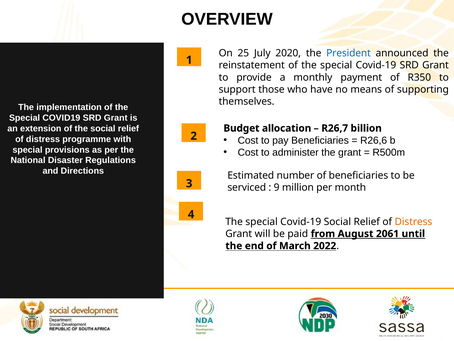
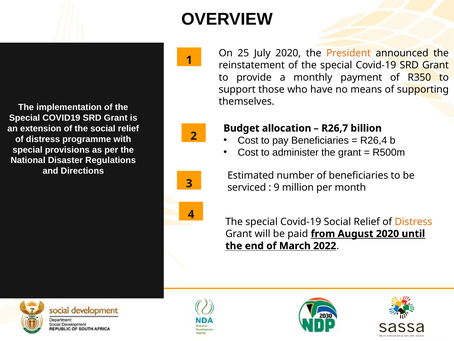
President colour: blue -> orange (348, 53)
R26,6: R26,6 -> R26,4 (374, 140)
August 2061: 2061 -> 2020 (388, 233)
